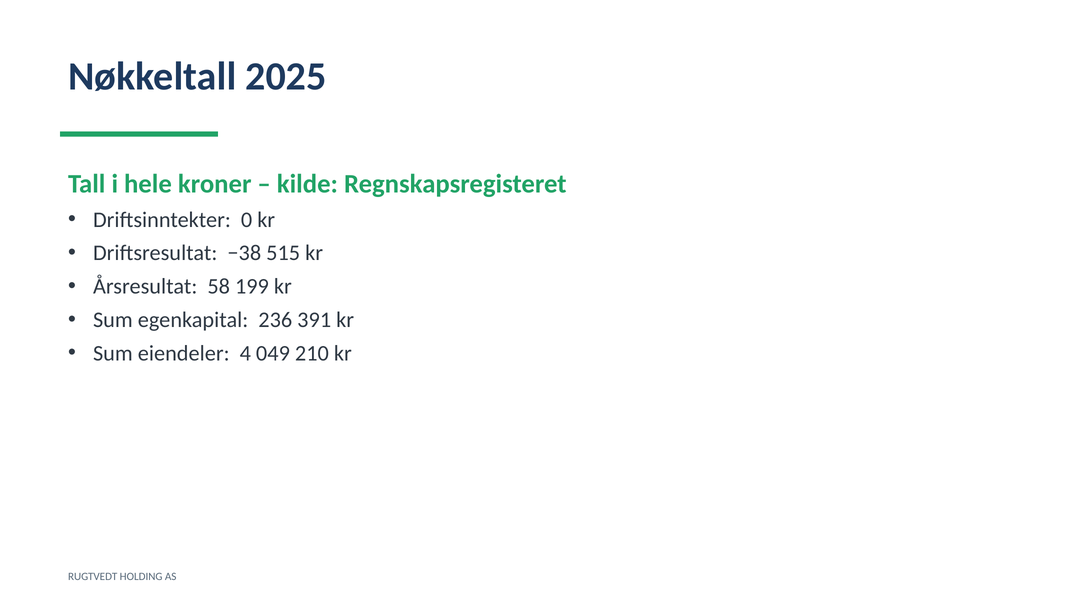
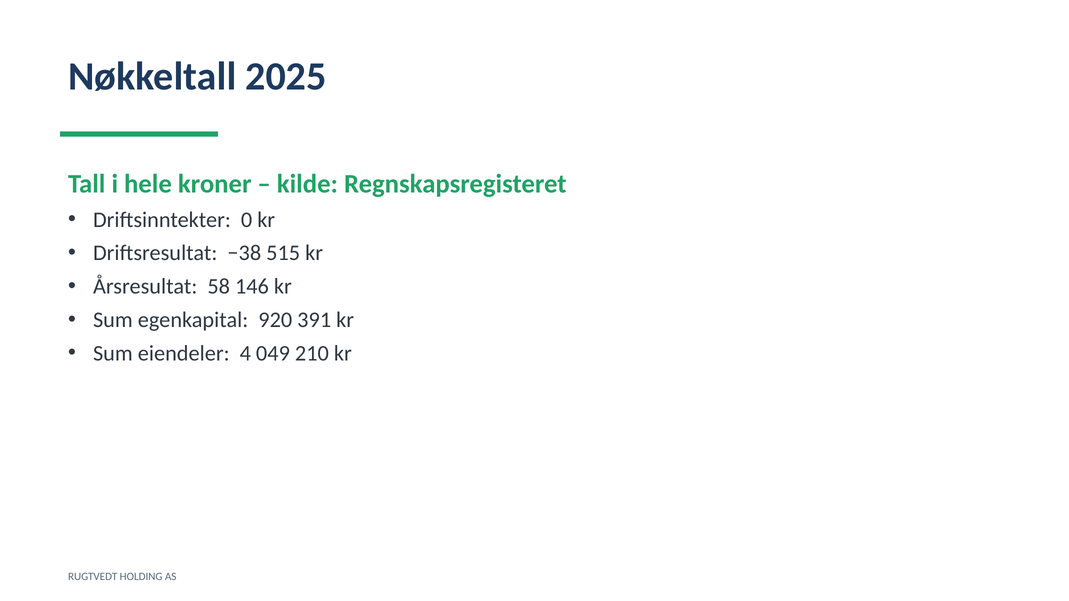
199: 199 -> 146 (252, 287)
236: 236 -> 920 (275, 320)
